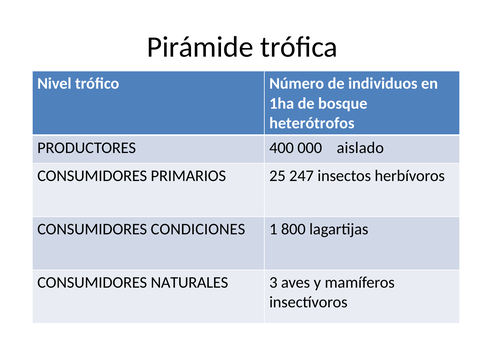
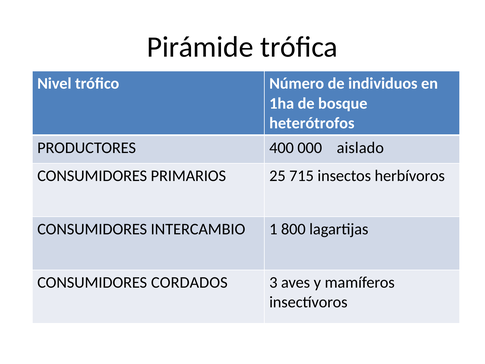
247: 247 -> 715 (302, 176)
CONDICIONES: CONDICIONES -> INTERCAMBIO (198, 229)
NATURALES: NATURALES -> CORDADOS (189, 282)
